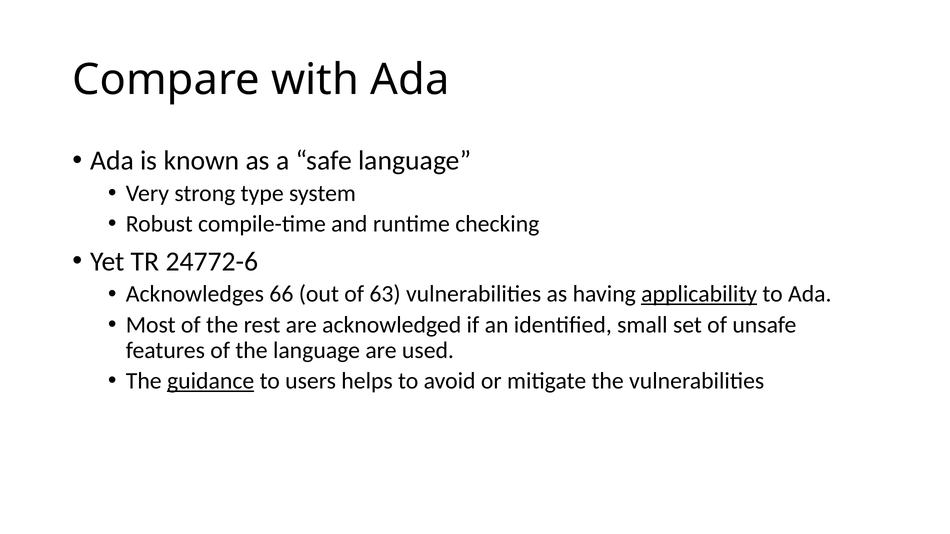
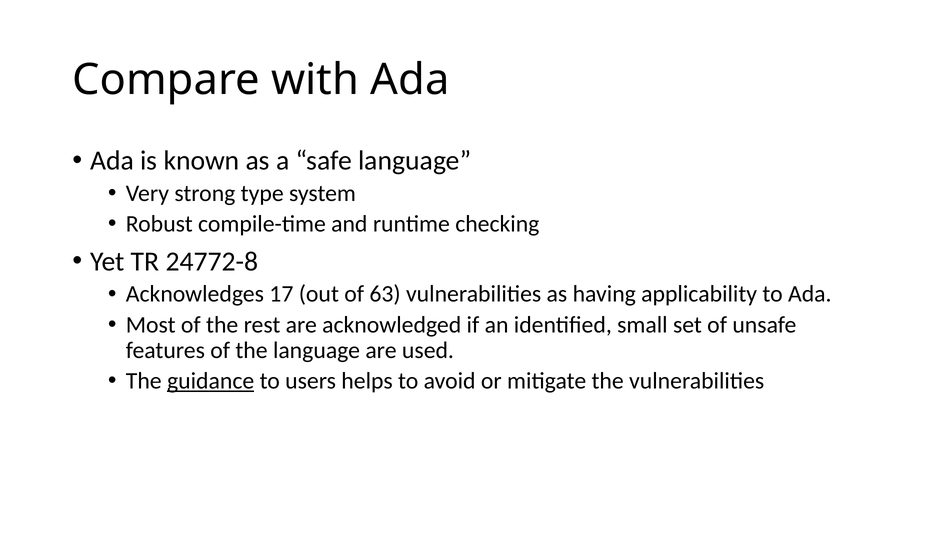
24772-6: 24772-6 -> 24772-8 (212, 262)
66: 66 -> 17 (281, 294)
applicability underline: present -> none (699, 294)
